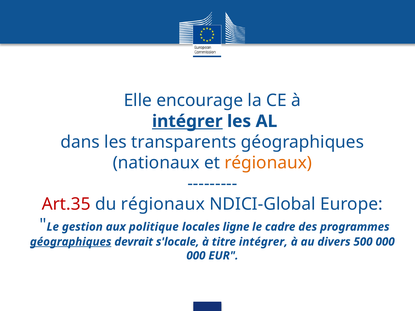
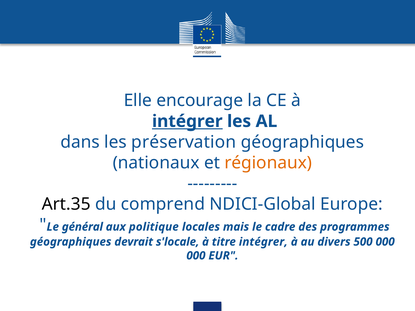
transparents: transparents -> préservation (184, 142)
Art.35 colour: red -> black (66, 204)
du régionaux: régionaux -> comprend (163, 204)
gestion: gestion -> général (82, 227)
ligne: ligne -> mais (236, 227)
géographiques underline: present -> none (71, 242)
